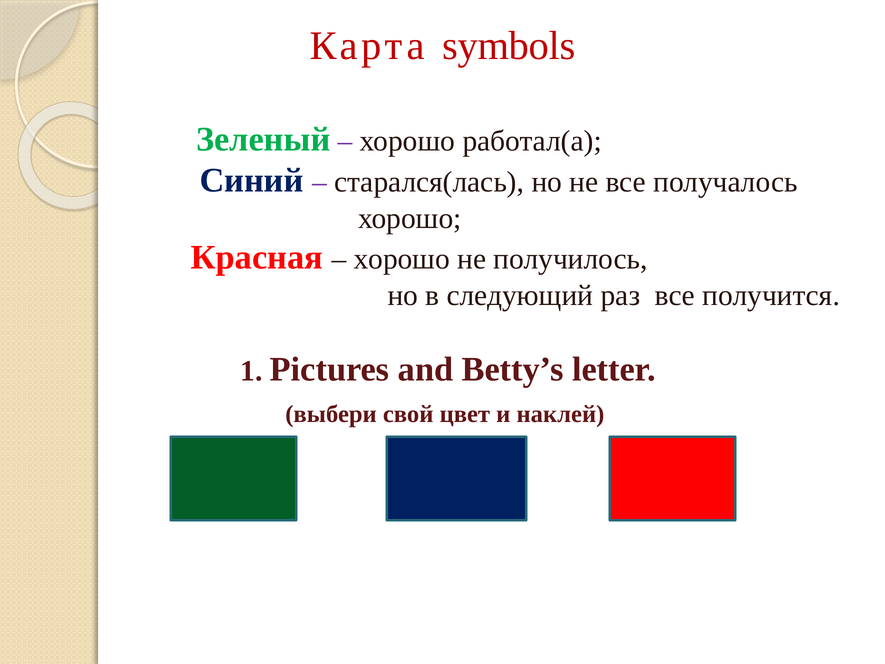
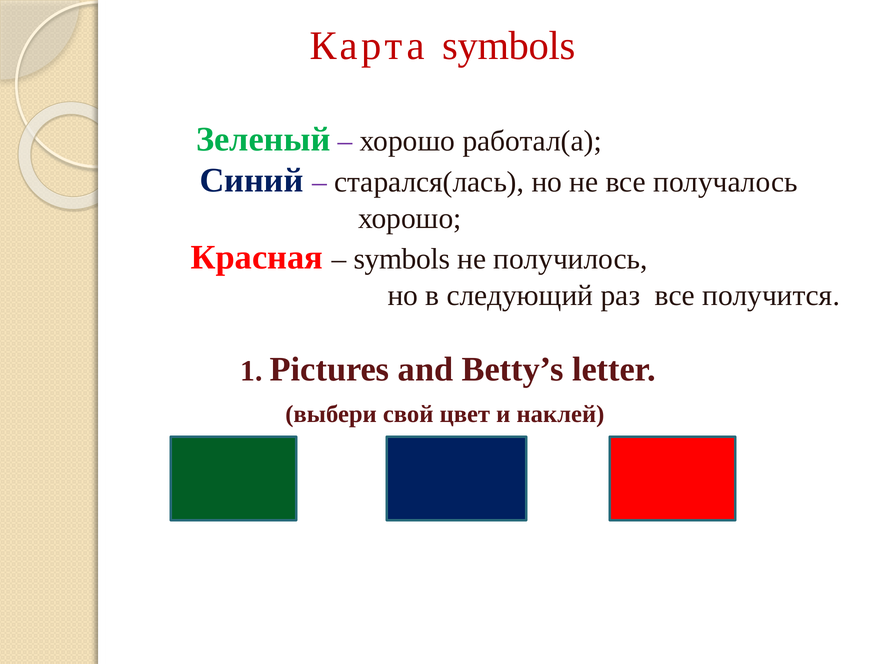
хорошо: хорошо -> symbols (402, 259)
